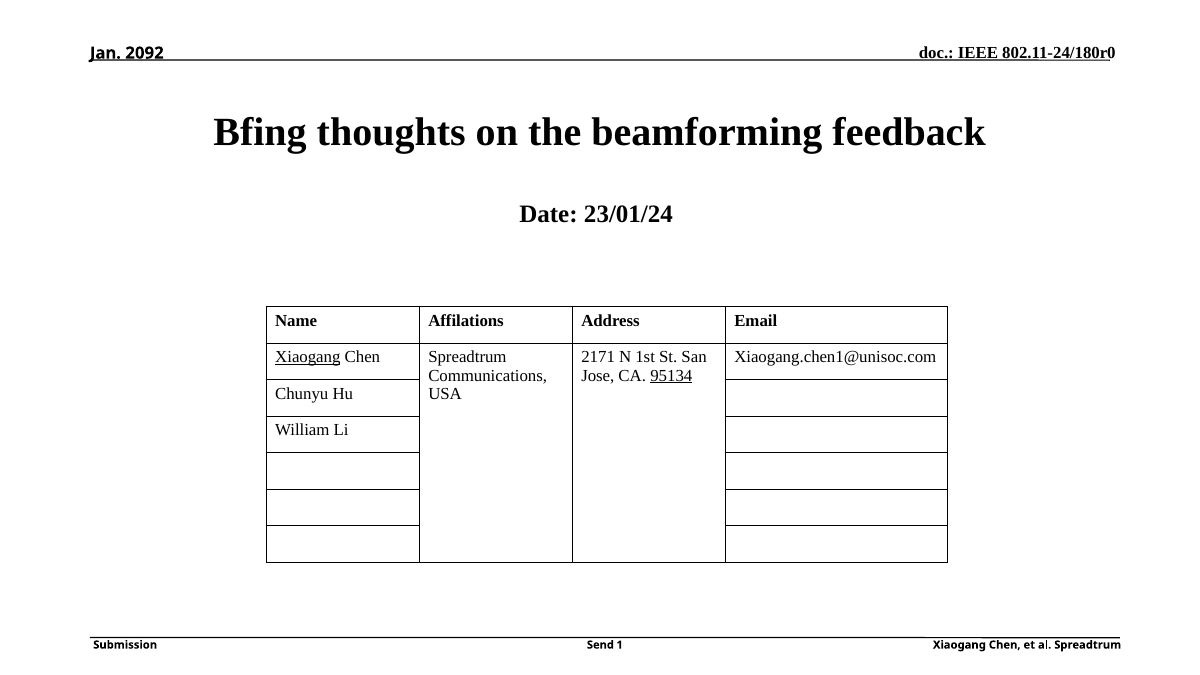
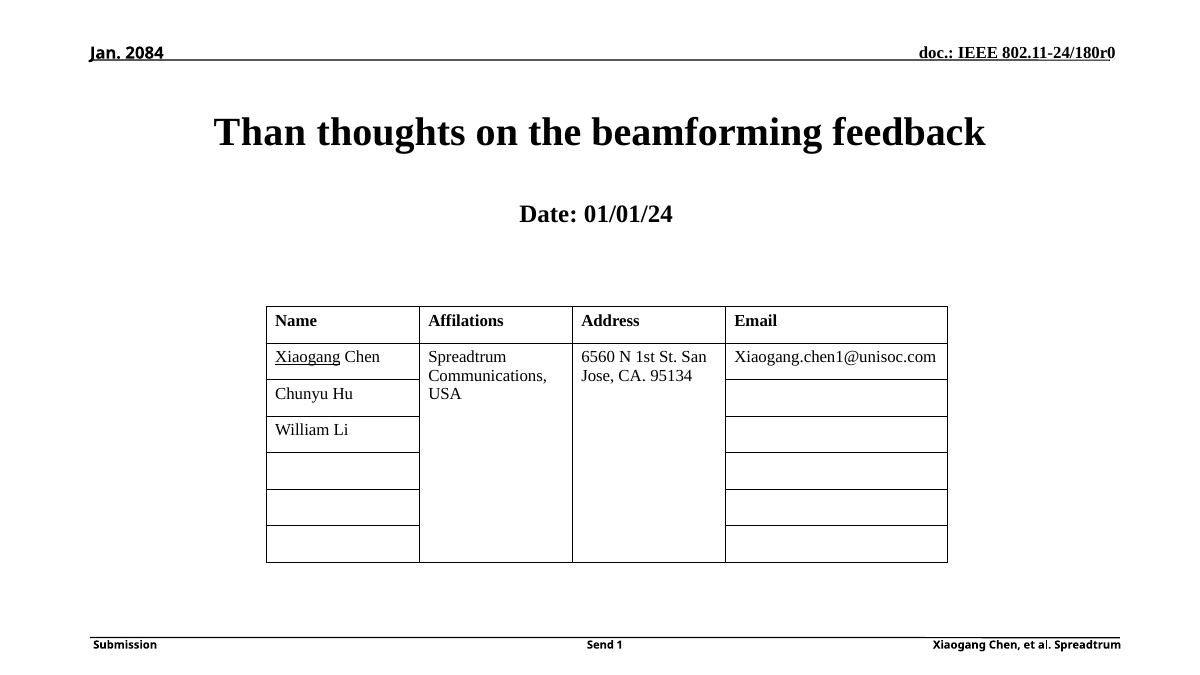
2092: 2092 -> 2084 (145, 53)
Bfing: Bfing -> Than (260, 132)
23/01/24: 23/01/24 -> 01/01/24 (628, 215)
2171: 2171 -> 6560 (598, 357)
95134 underline: present -> none (671, 376)
